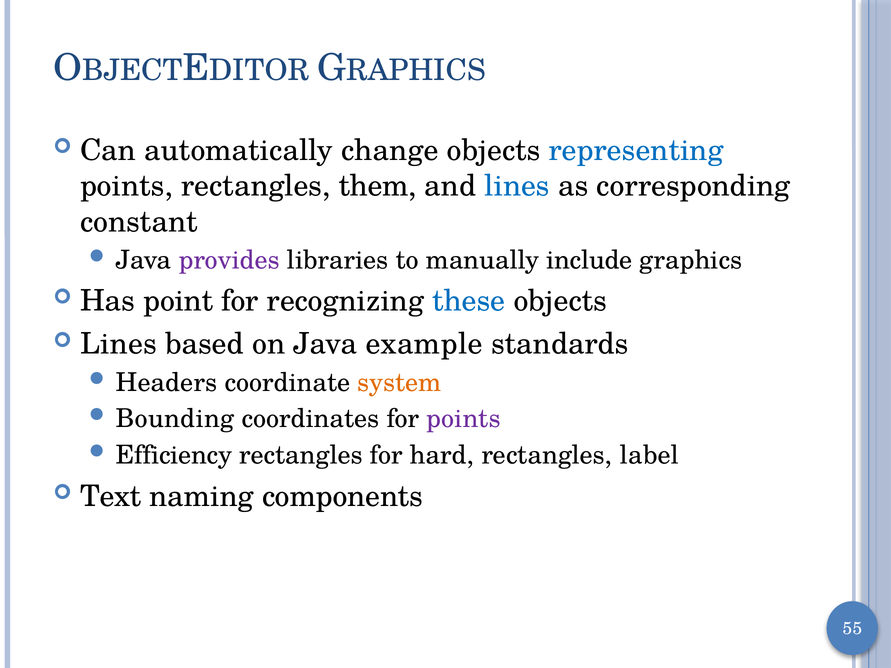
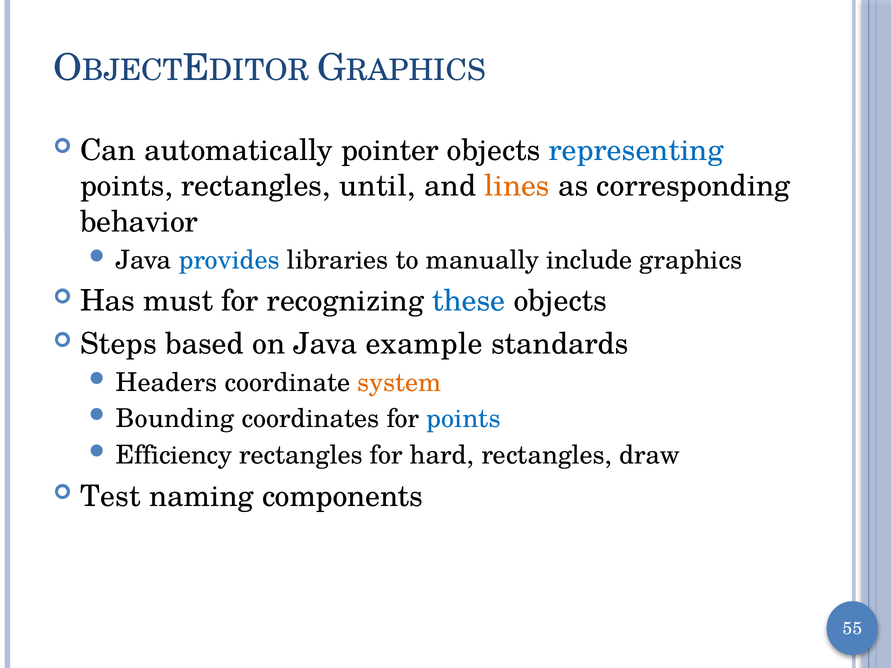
change: change -> pointer (390, 151)
them: them -> until (377, 186)
lines colour: blue -> orange (517, 186)
constant: constant -> behavior (139, 222)
provides colour: purple -> blue (229, 260)
point: point -> must (178, 301)
Lines: Lines -> Steps (118, 344)
points colour: purple -> blue (464, 419)
label: label -> draw (650, 455)
Text: Text -> Test (110, 497)
